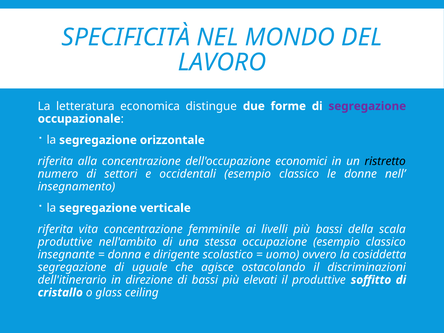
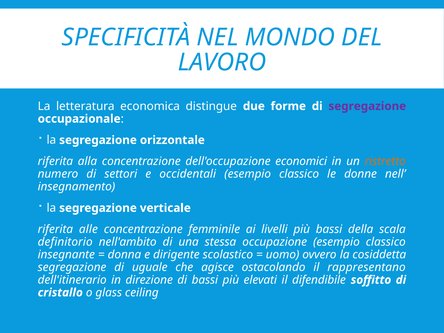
ristretto colour: black -> orange (385, 161)
vita: vita -> alle (88, 229)
produttive: produttive -> definitorio (65, 242)
discriminazioni: discriminazioni -> rappresentano (367, 267)
il produttive: produttive -> difendibile (319, 280)
